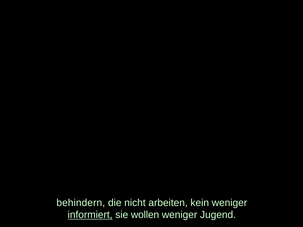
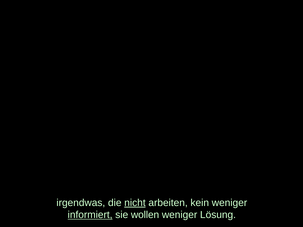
behindern: behindern -> irgendwas (81, 203)
nicht underline: none -> present (135, 203)
Jugend: Jugend -> Lösung (218, 215)
